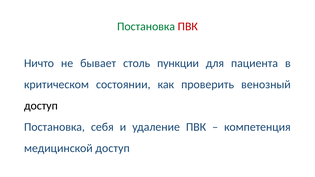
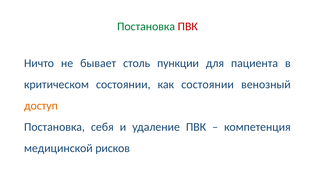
как проверить: проверить -> состоянии (208, 85)
доступ colour: black -> orange (41, 106)
медицинской доступ: доступ -> рисков (113, 148)
